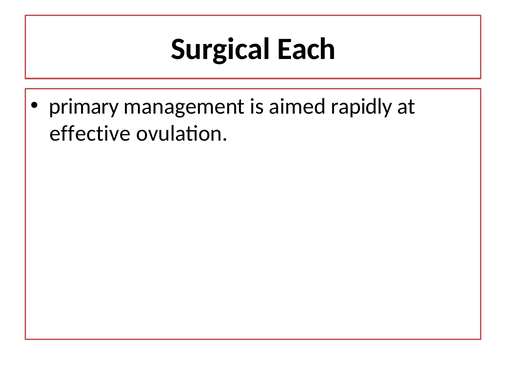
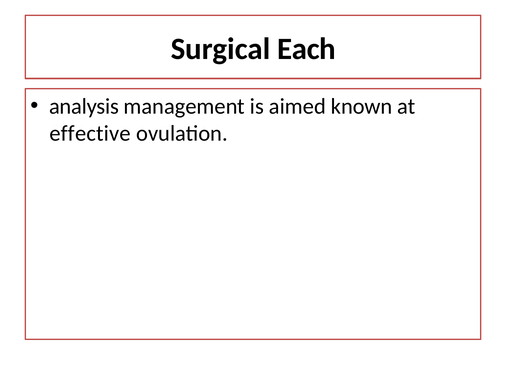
primary: primary -> analysis (84, 106)
rapidly: rapidly -> known (362, 106)
